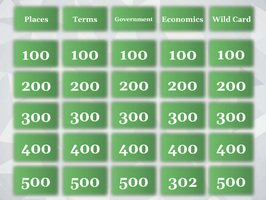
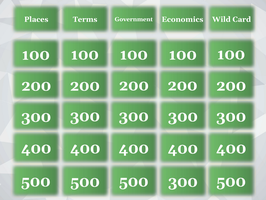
302: 302 -> 300 (183, 181)
